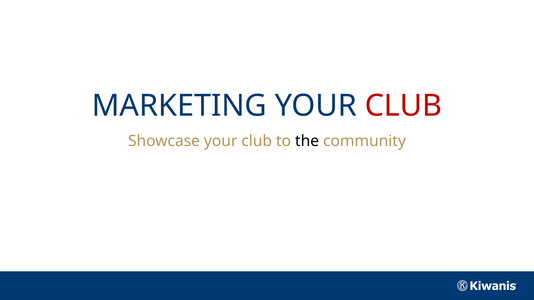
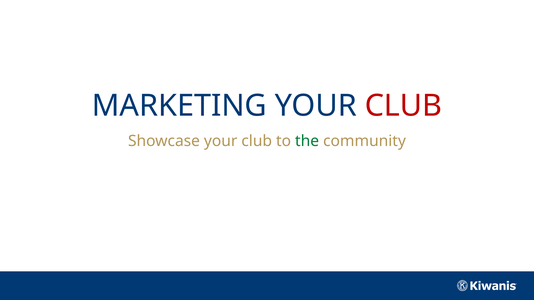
the colour: black -> green (307, 141)
